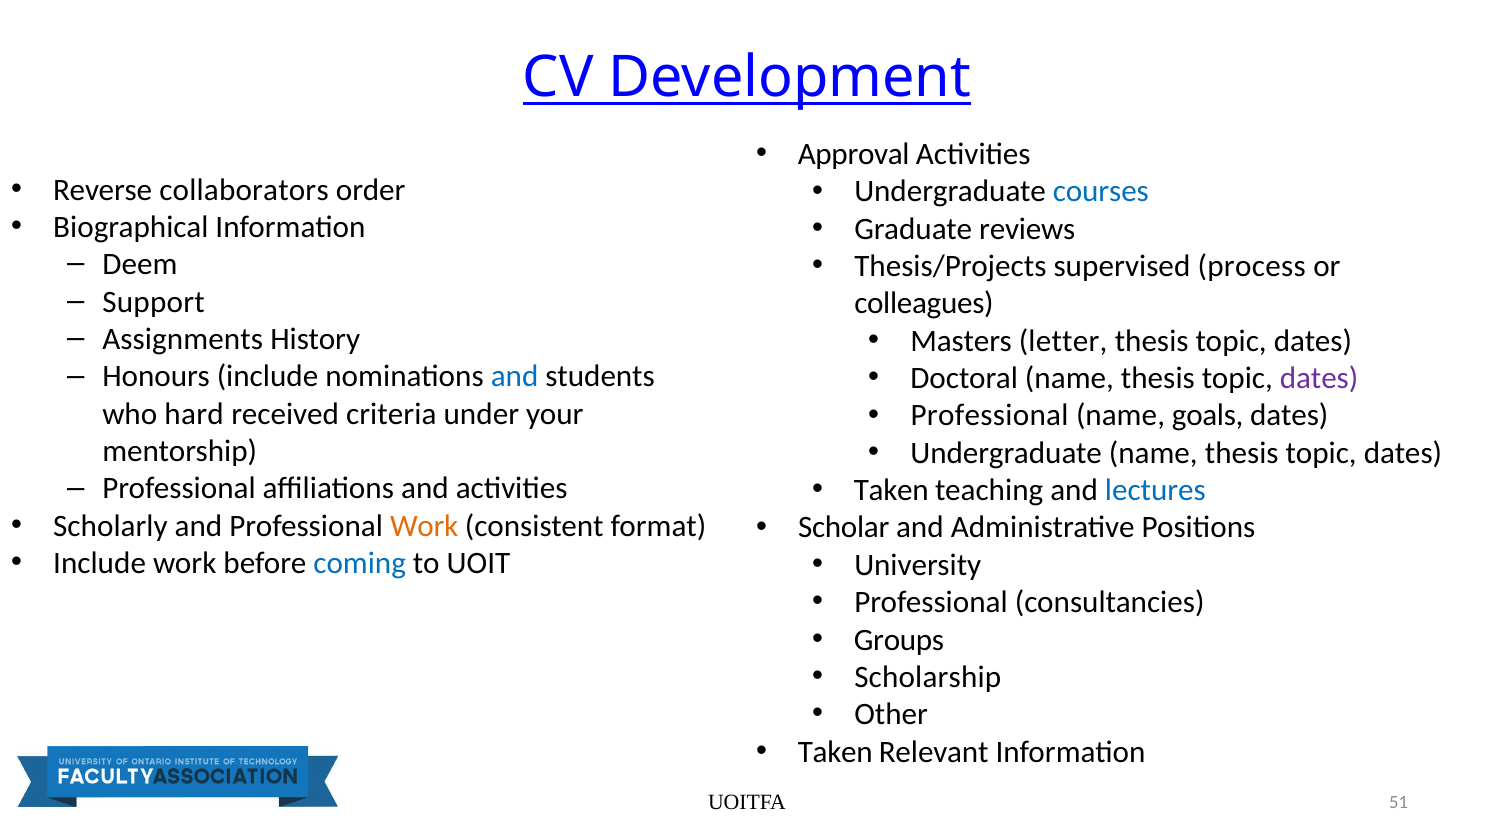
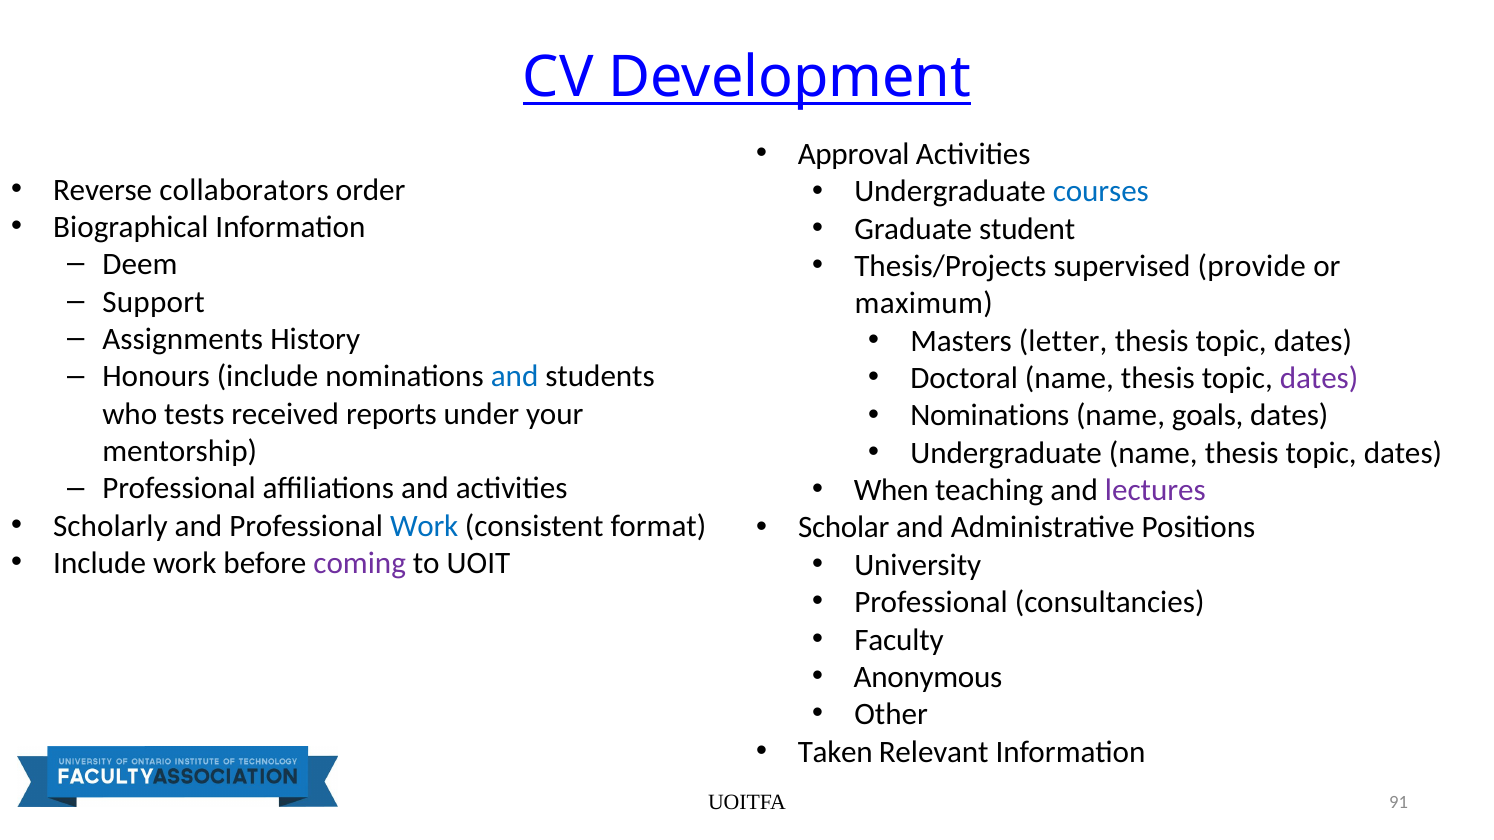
reviews: reviews -> student (1027, 229)
process: process -> provide (1252, 266)
colleagues: colleagues -> maximum (924, 304)
Professional: Professional -> Nominations (990, 416)
hard: hard -> tests (194, 414)
criteria: criteria -> reports (391, 414)
Taken: Taken -> When (891, 491)
lectures colour: blue -> purple (1155, 491)
Work colour: orange -> blue (424, 526)
coming colour: blue -> purple (360, 564)
Groups: Groups -> Faculty (899, 640)
Scholarship: Scholarship -> Anonymous (928, 677)
51: 51 -> 91 (1399, 802)
